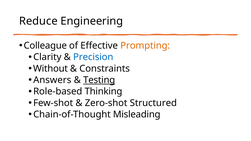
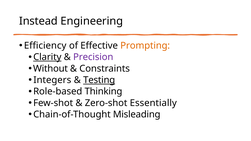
Reduce: Reduce -> Instead (38, 21)
Colleague: Colleague -> Efficiency (45, 46)
Clarity underline: none -> present (47, 57)
Precision colour: blue -> purple (93, 57)
Answers: Answers -> Integers (52, 80)
Structured: Structured -> Essentially (153, 103)
